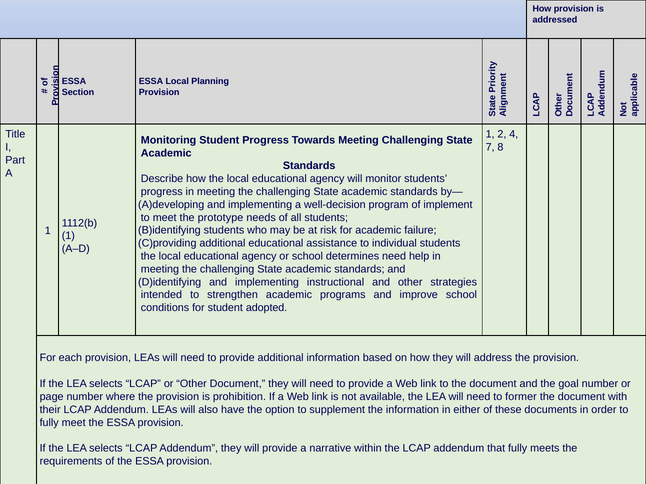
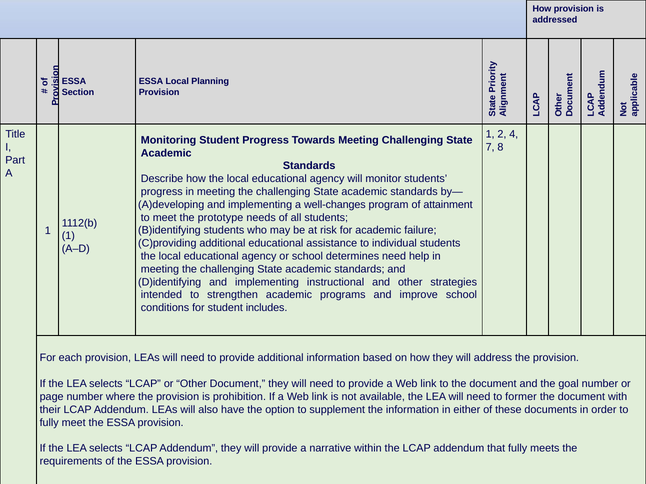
well-decision: well-decision -> well-changes (335, 205)
implement: implement -> attainment (448, 205)
adopted: adopted -> includes (267, 308)
